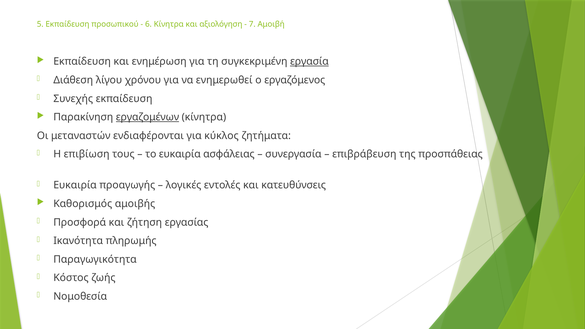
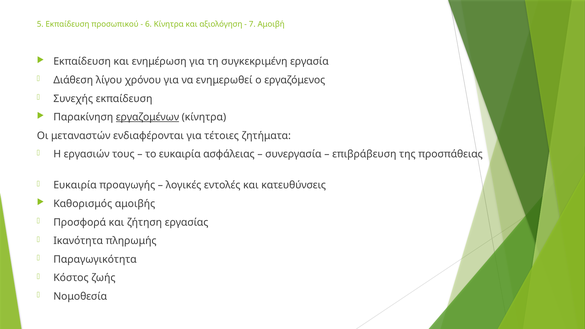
εργασία underline: present -> none (309, 62)
κύκλος: κύκλος -> τέτοιες (222, 136)
επιβίωση: επιβίωση -> εργασιών (87, 154)
